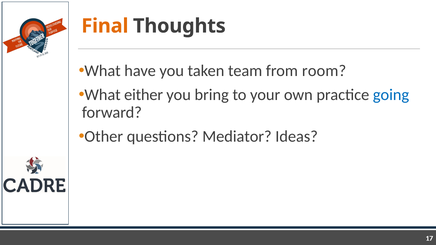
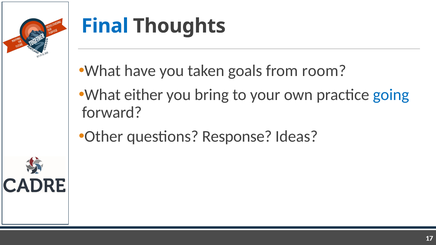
Final colour: orange -> blue (105, 26)
team: team -> goals (245, 71)
Mediator: Mediator -> Response (237, 137)
